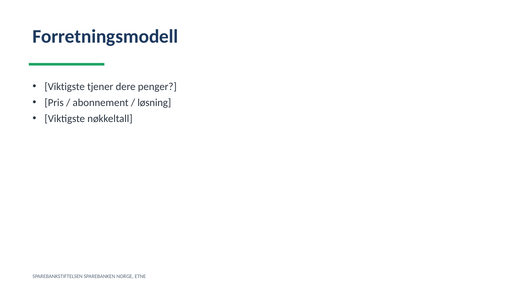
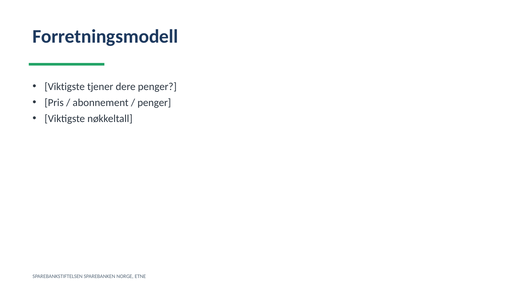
løsning: løsning -> penger (154, 103)
